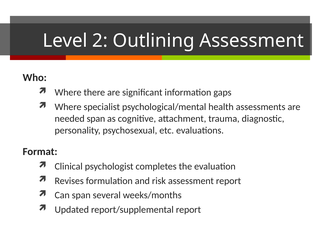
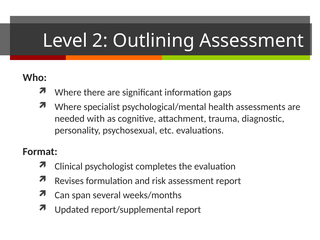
needed span: span -> with (96, 119)
